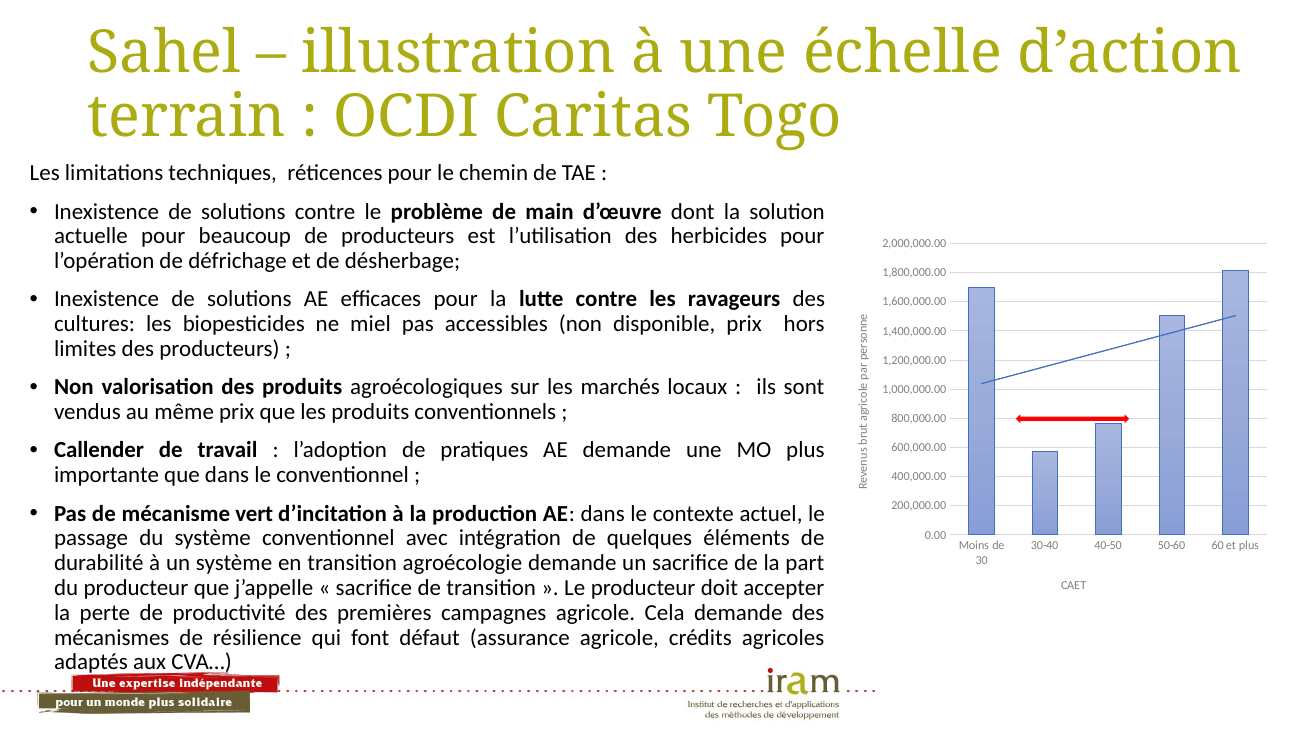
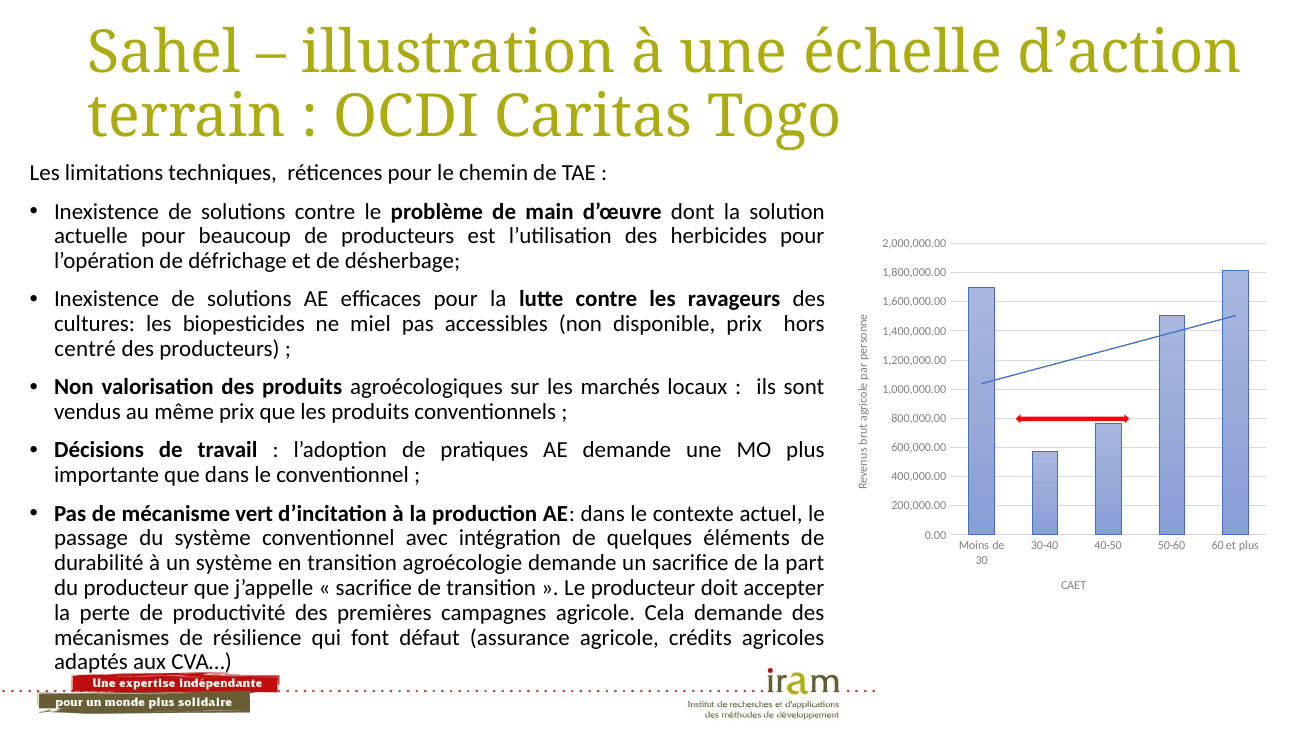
limites: limites -> centré (85, 349)
Callender: Callender -> Décisions (99, 450)
